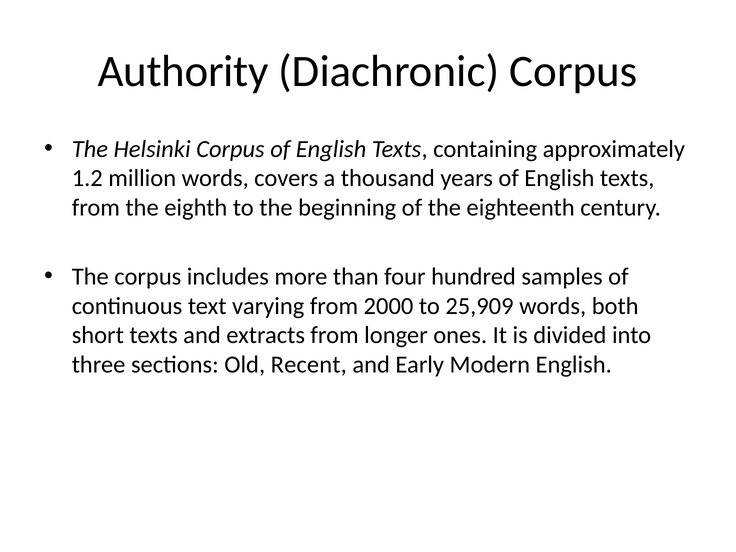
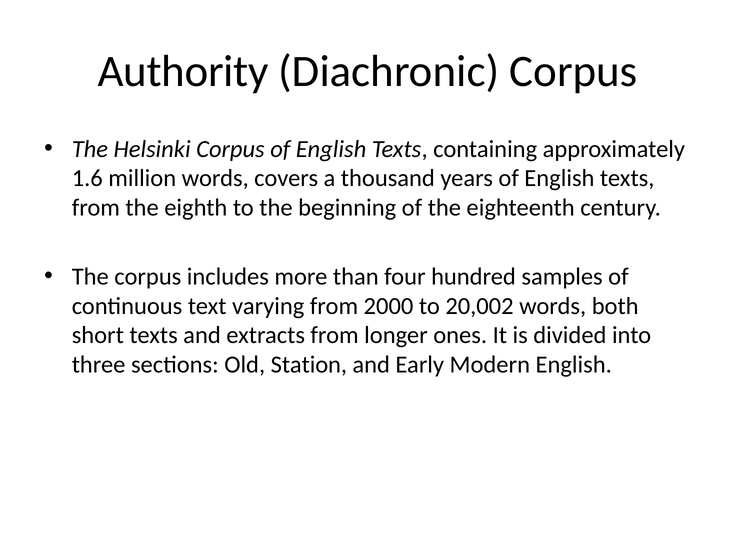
1.2: 1.2 -> 1.6 (87, 178)
25,909: 25,909 -> 20,002 (479, 306)
Recent: Recent -> Station (309, 365)
